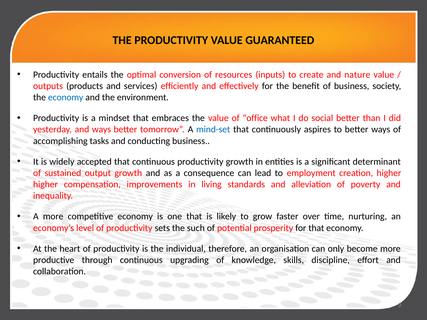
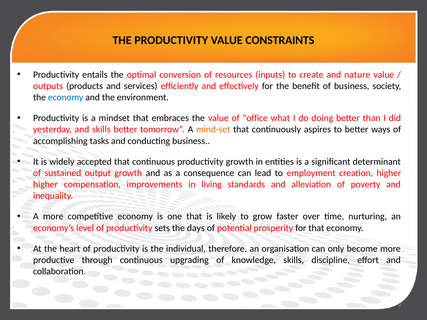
GUARANTEED: GUARANTEED -> CONSTRAINTS (280, 40)
social: social -> doing (322, 118)
and ways: ways -> skills (101, 130)
mind-set colour: blue -> orange (213, 130)
such: such -> days (196, 228)
